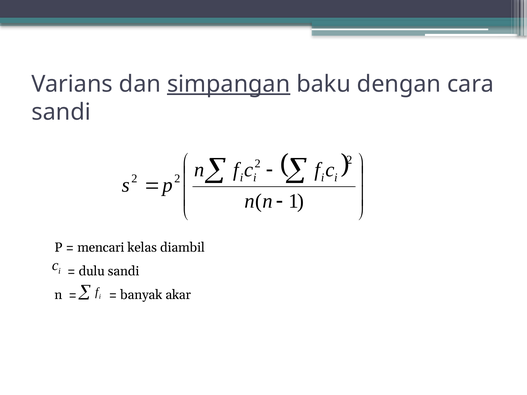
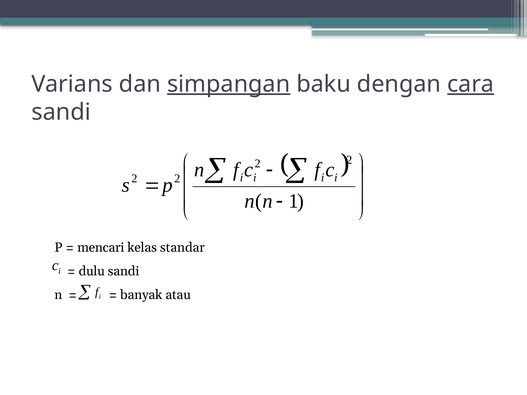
cara underline: none -> present (471, 84)
diambil: diambil -> standar (182, 248)
akar: akar -> atau (178, 295)
